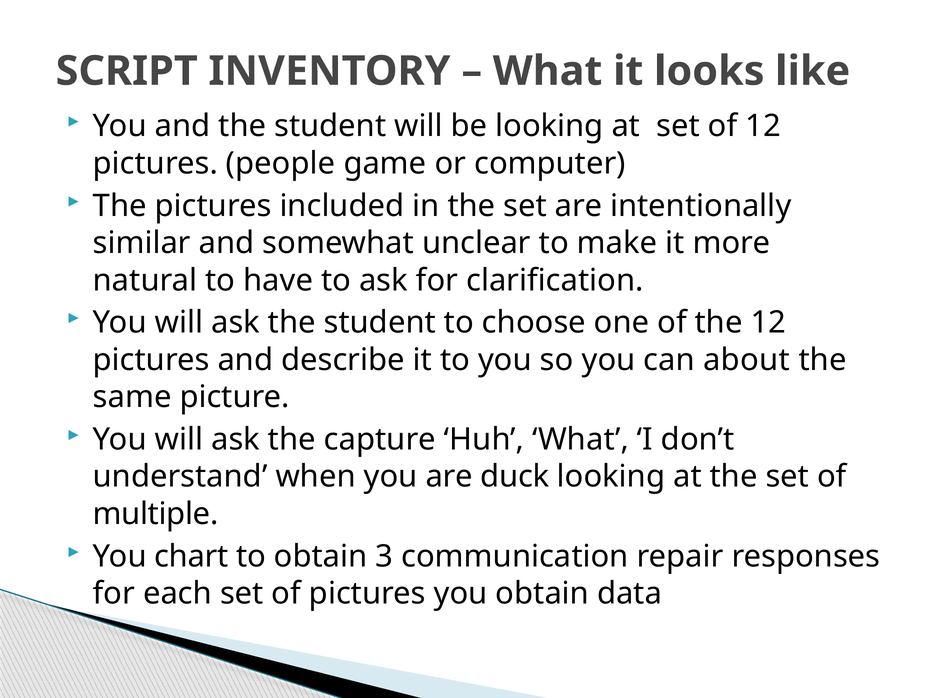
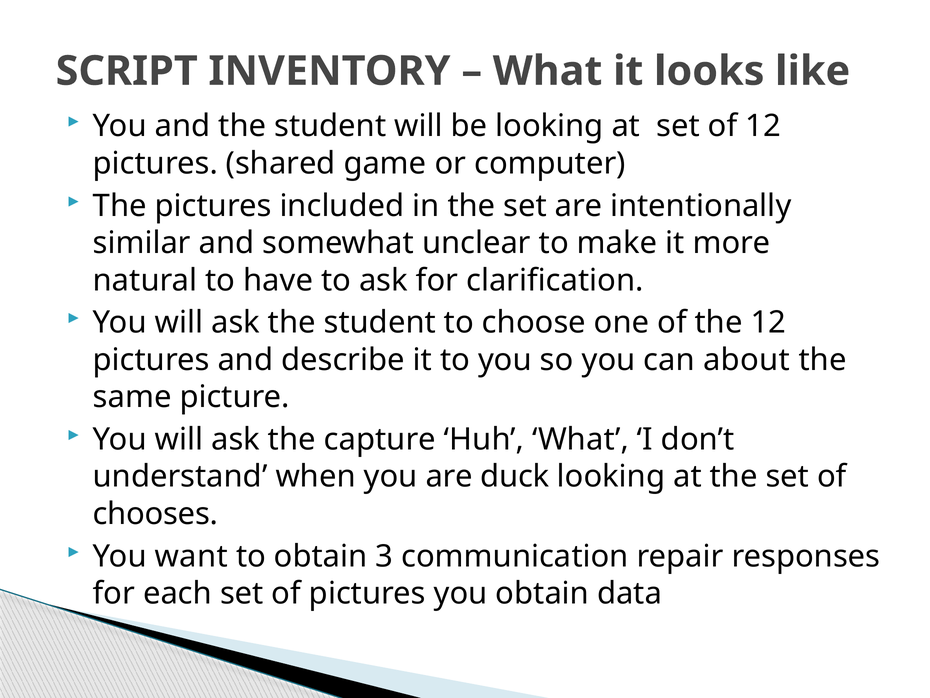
people: people -> shared (281, 163)
multiple: multiple -> chooses (155, 514)
chart: chart -> want (191, 556)
